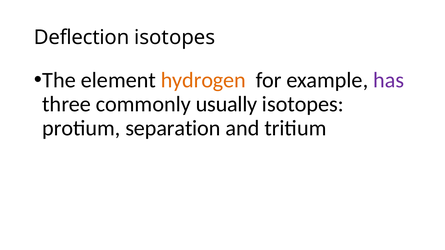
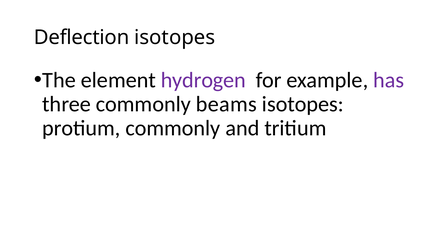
hydrogen colour: orange -> purple (203, 80)
usually: usually -> beams (226, 104)
protium separation: separation -> commonly (173, 128)
